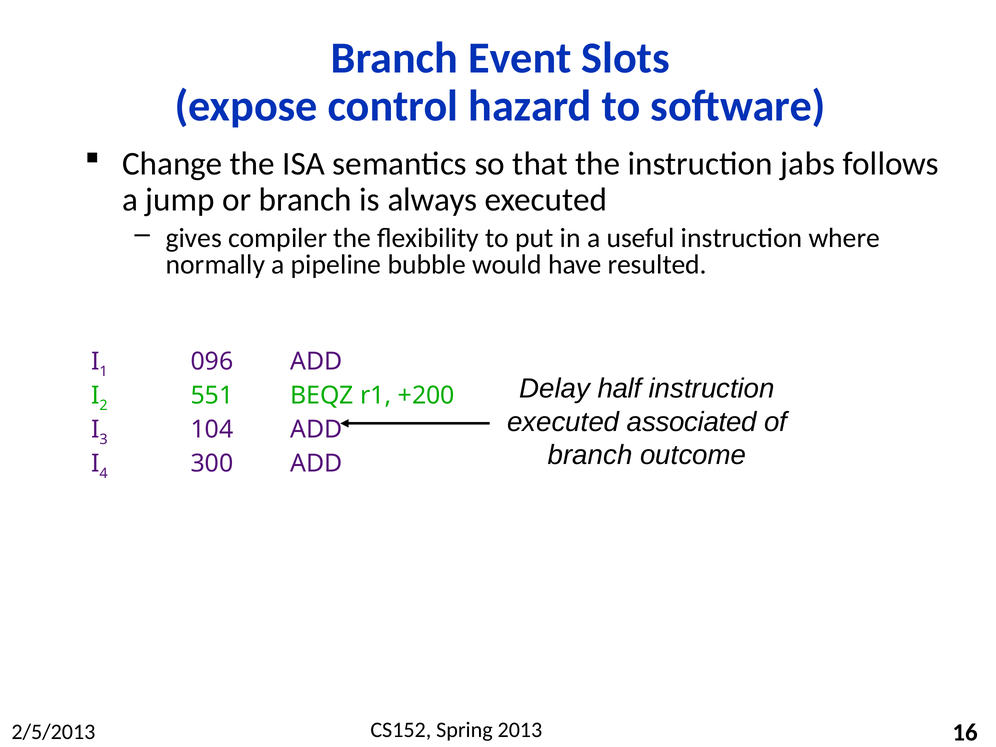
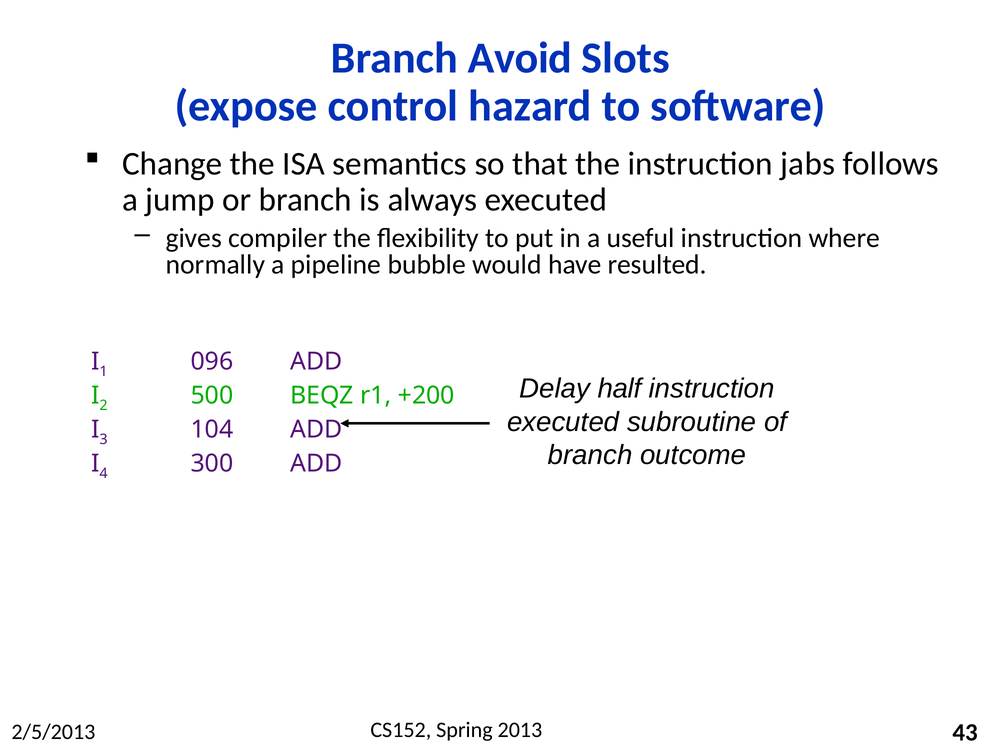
Event: Event -> Avoid (520, 58)
551: 551 -> 500 (212, 396)
associated: associated -> subroutine (692, 422)
16: 16 -> 43 (965, 733)
